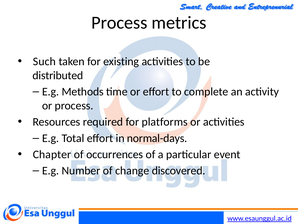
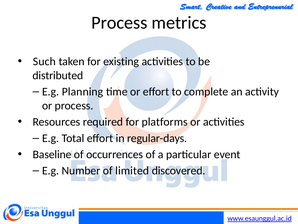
Methods: Methods -> Planning (83, 92)
normal-days: normal-days -> regular-days (157, 138)
Chapter: Chapter -> Baseline (52, 154)
change: change -> limited (132, 170)
